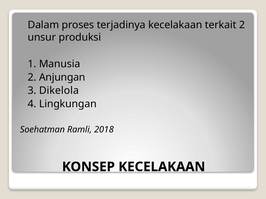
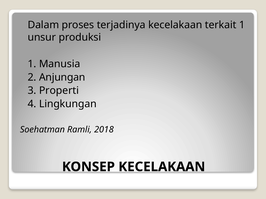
terkait 2: 2 -> 1 (242, 25)
Dikelola: Dikelola -> Properti (59, 91)
